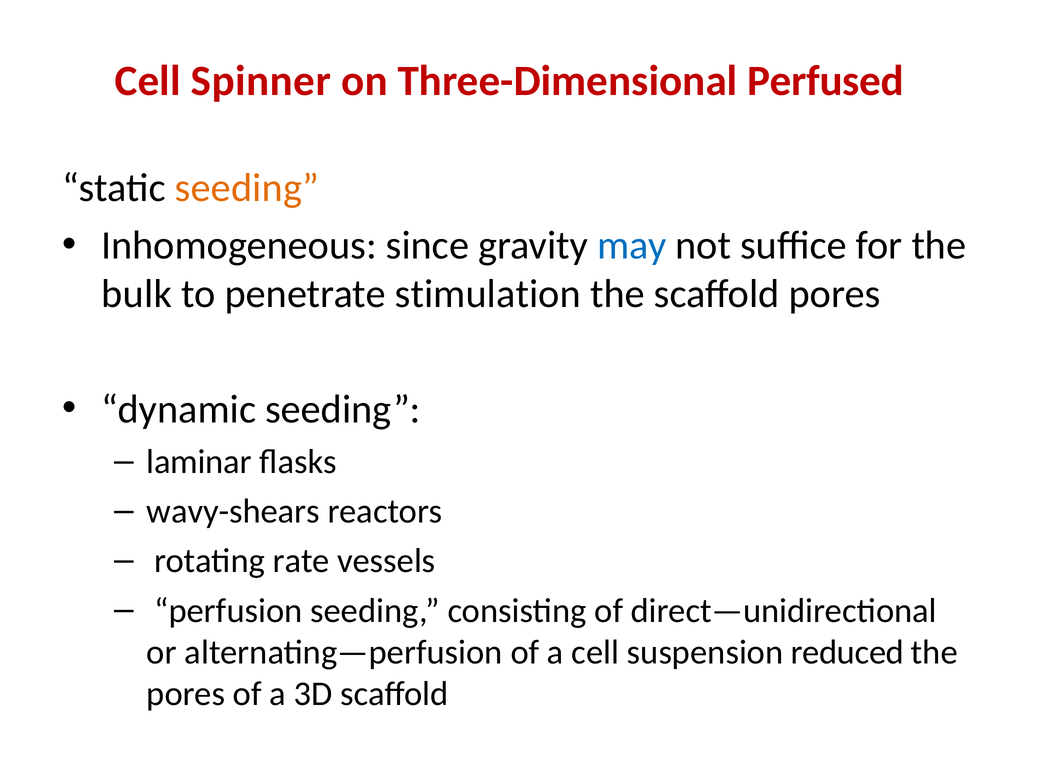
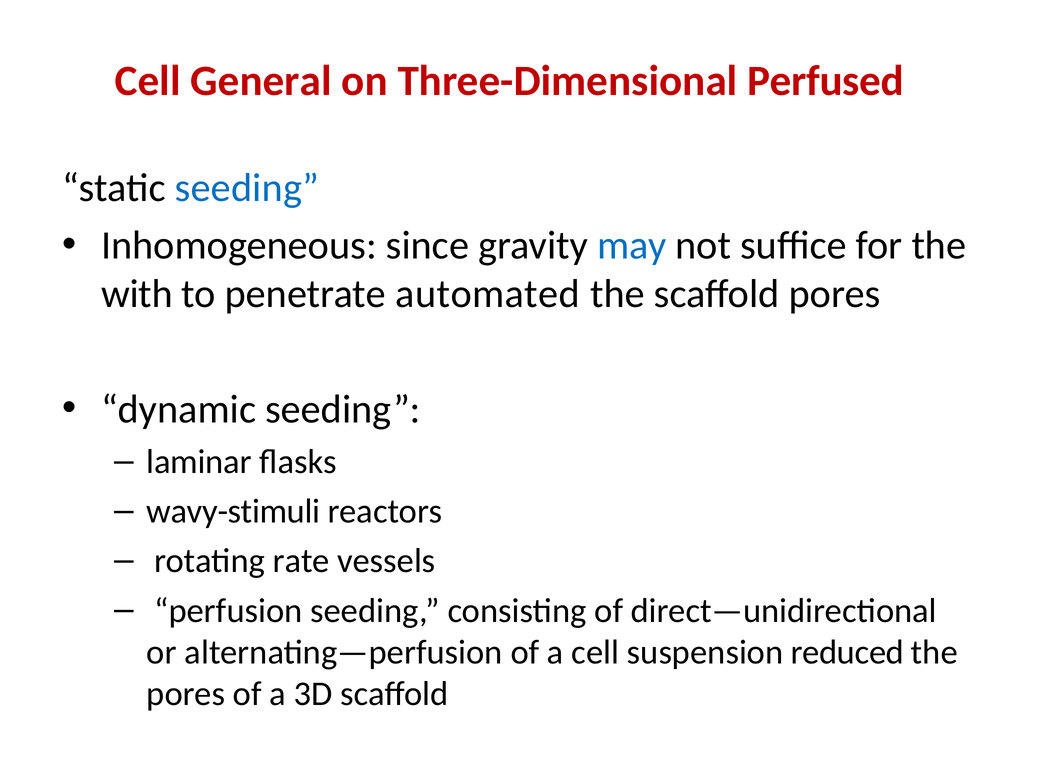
Spinner: Spinner -> General (261, 81)
seeding colour: orange -> blue (247, 188)
bulk: bulk -> with (137, 294)
stimulation: stimulation -> automated (488, 294)
wavy-shears: wavy-shears -> wavy-stimuli (233, 511)
